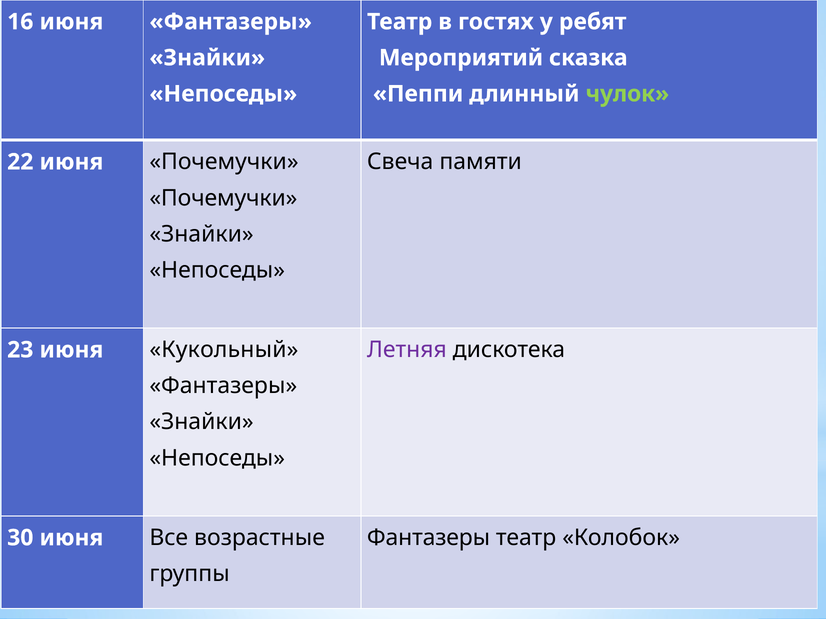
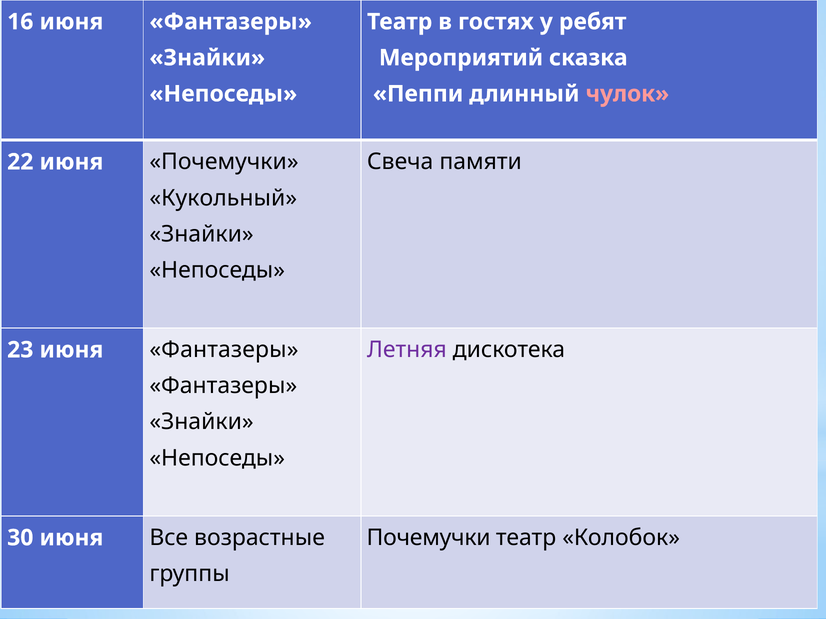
чулок colour: light green -> pink (627, 94)
Почемучки: Почемучки -> Кукольный (223, 198)
23 июня Кукольный: Кукольный -> Фантазеры (224, 350)
Фантазеры: Фантазеры -> Почемучки (429, 538)
